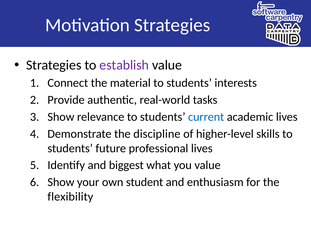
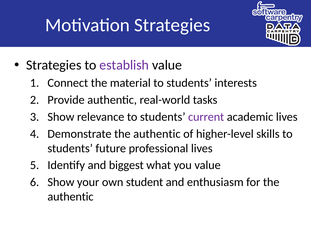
current colour: blue -> purple (206, 117)
Demonstrate the discipline: discipline -> authentic (157, 134)
flexibility: flexibility -> authentic (70, 197)
